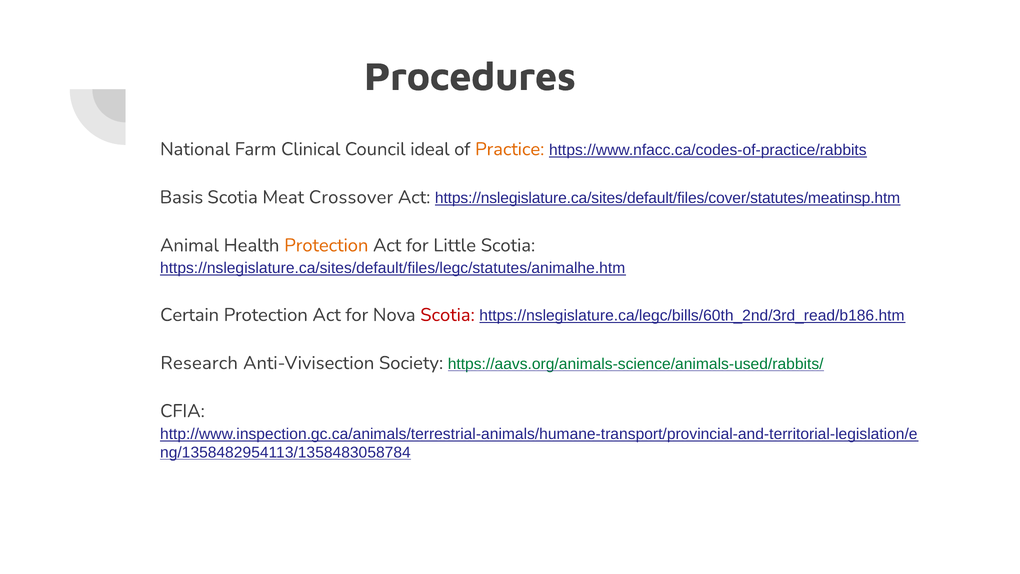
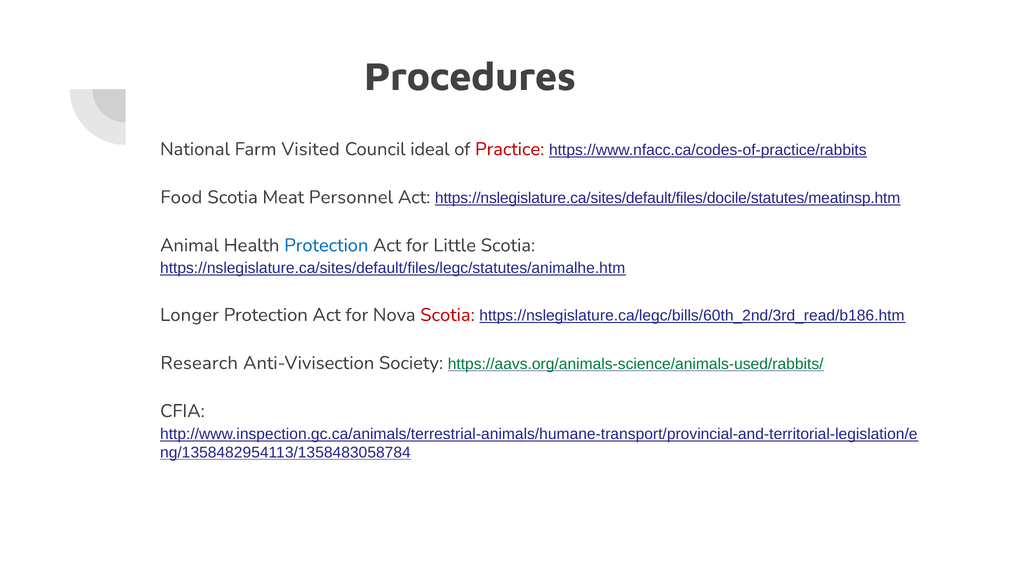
Clinical: Clinical -> Visited (311, 149)
Practice colour: orange -> red (510, 149)
Basis: Basis -> Food (181, 197)
Crossover: Crossover -> Personnel (351, 197)
https://nslegislature.ca/sites/default/files/cover/statutes/meatinsp.htm: https://nslegislature.ca/sites/default/files/cover/statutes/meatinsp.htm -> https://nslegislature.ca/sites/default/files/docile/statutes/meatinsp.htm (668, 198)
Protection colour: orange -> blue (326, 245)
Certain: Certain -> Longer (189, 315)
